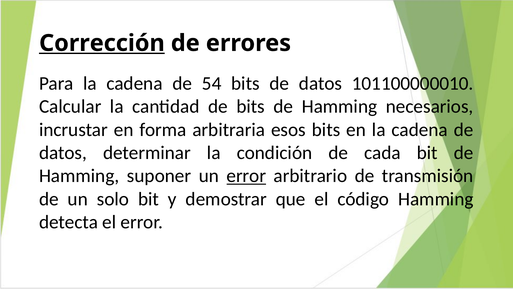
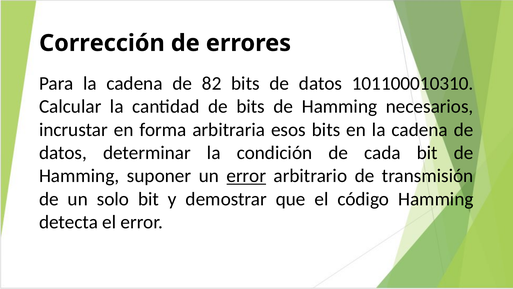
Corrección underline: present -> none (102, 43)
54: 54 -> 82 (212, 83)
101100000010: 101100000010 -> 101100010310 (413, 83)
